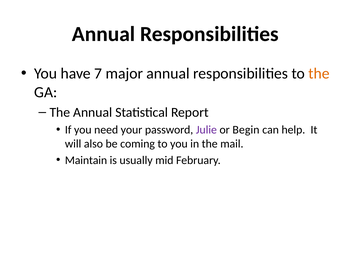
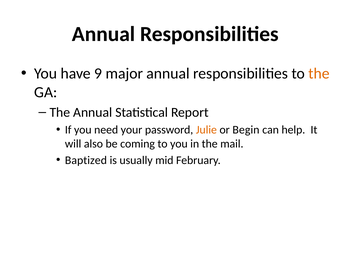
7: 7 -> 9 (98, 74)
Julie colour: purple -> orange (206, 130)
Maintain: Maintain -> Baptized (86, 160)
